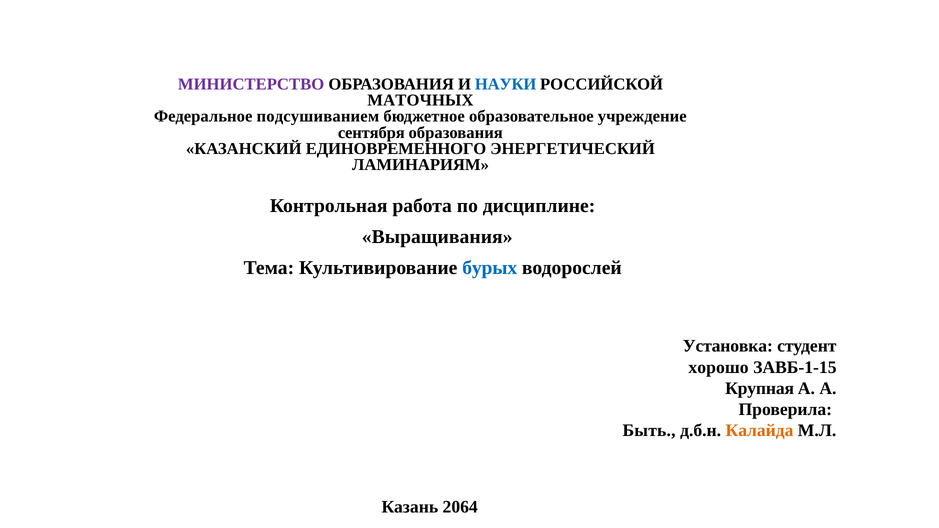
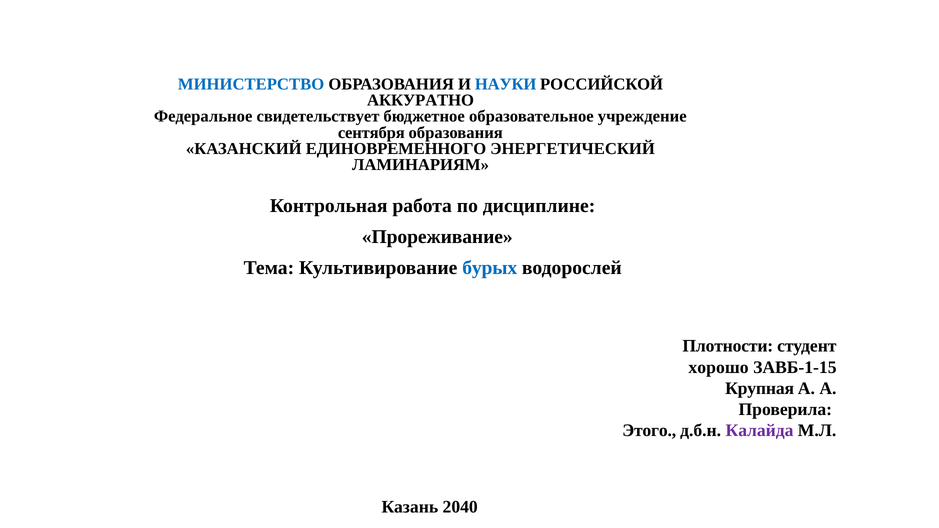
МИНИСТЕРСТВО colour: purple -> blue (251, 84)
МАТОЧНЫХ: МАТОЧНЫХ -> АККУРАТНО (421, 100)
подсушиванием: подсушиванием -> свидетельствует (318, 116)
Выращивания: Выращивания -> Прореживание (437, 237)
Установка: Установка -> Плотности (728, 346)
Быть: Быть -> Этого (649, 431)
Калайда colour: orange -> purple (760, 431)
2064: 2064 -> 2040 (460, 507)
